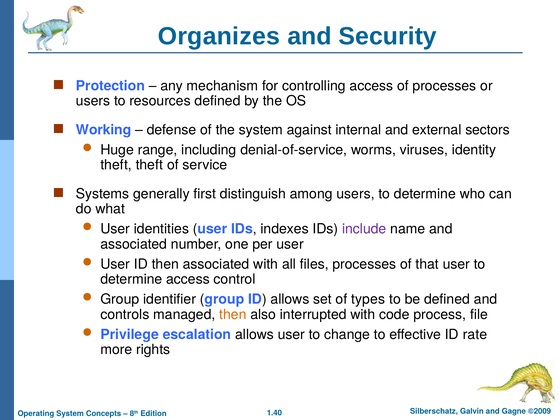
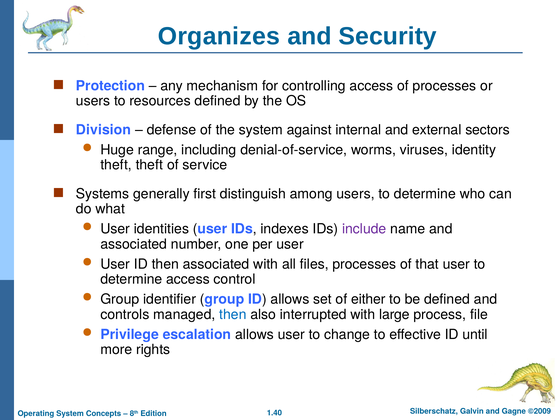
Working: Working -> Division (104, 130)
types: types -> either (368, 299)
then colour: orange -> blue (233, 314)
code: code -> large (394, 314)
rate: rate -> until (475, 334)
